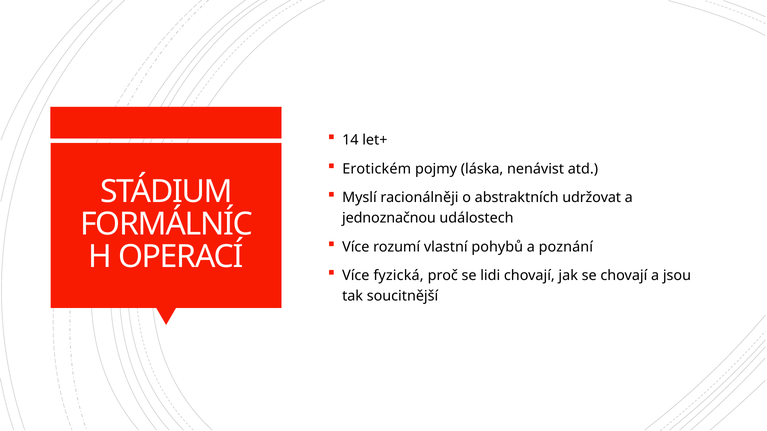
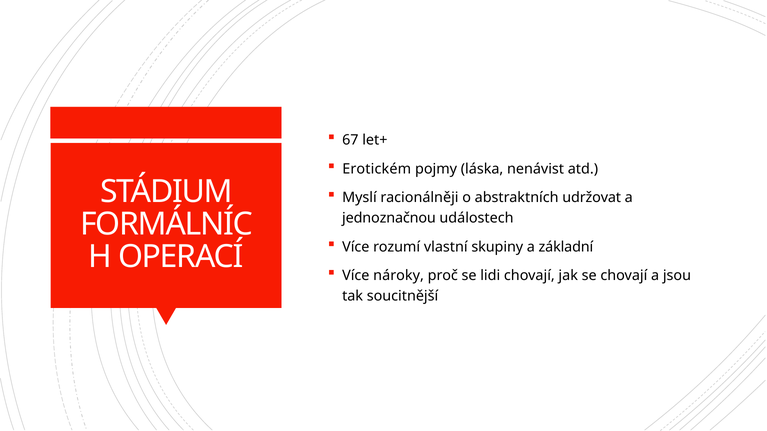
14: 14 -> 67 (350, 140)
pohybů: pohybů -> skupiny (497, 247)
poznání: poznání -> základní (566, 247)
fyzická: fyzická -> nároky (399, 276)
